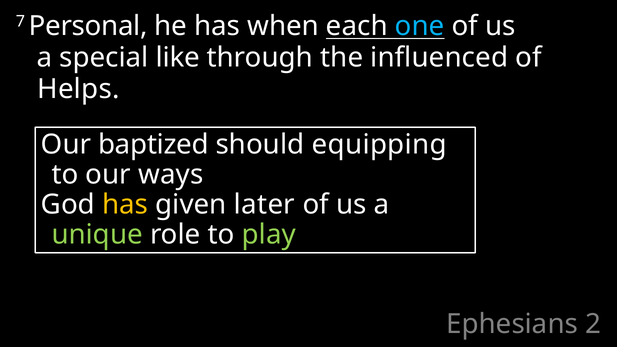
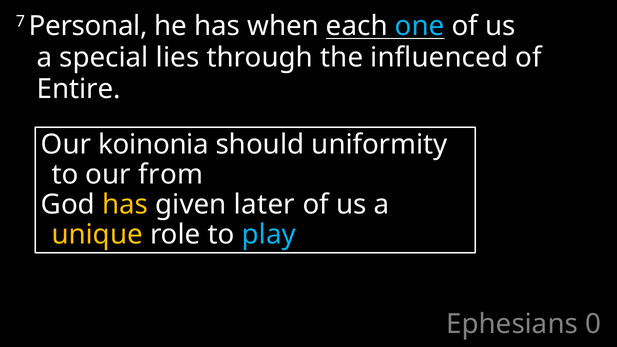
like: like -> lies (178, 58)
Helps: Helps -> Entire (79, 89)
baptized: baptized -> koinonia (154, 145)
equipping: equipping -> uniformity (379, 145)
ways: ways -> from (171, 175)
unique colour: light green -> yellow (97, 235)
play colour: light green -> light blue (269, 235)
2: 2 -> 0 (593, 324)
